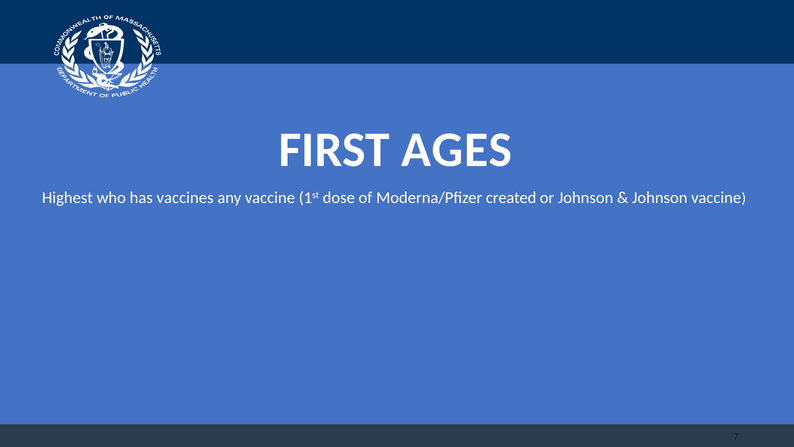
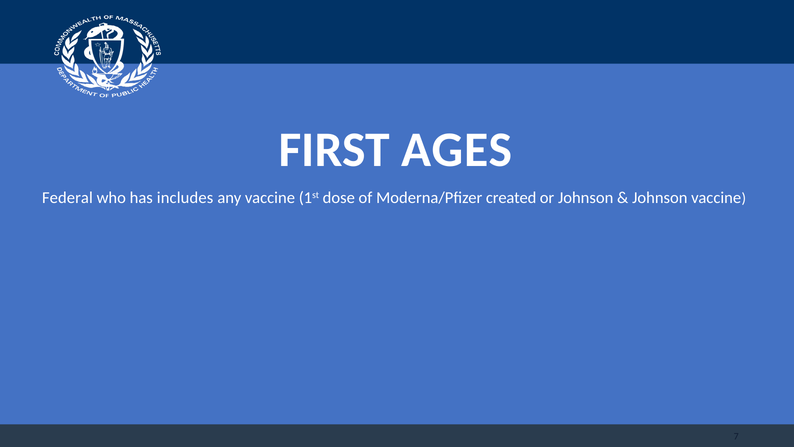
Highest: Highest -> Federal (67, 198)
vaccines: vaccines -> includes (185, 198)
